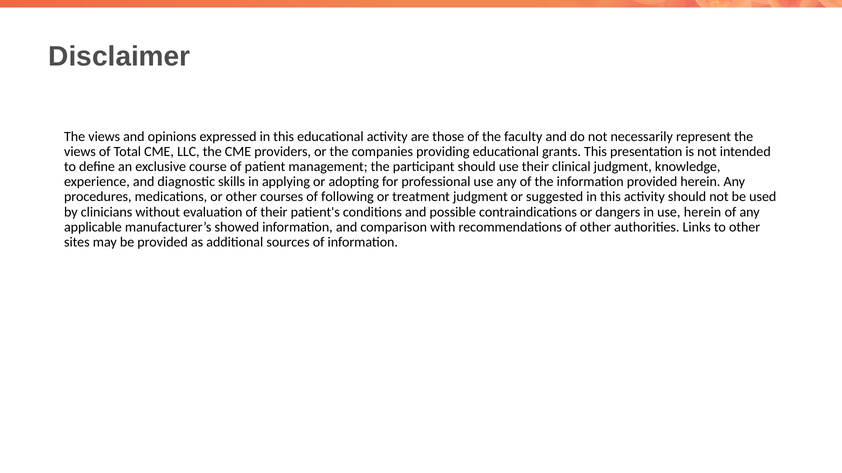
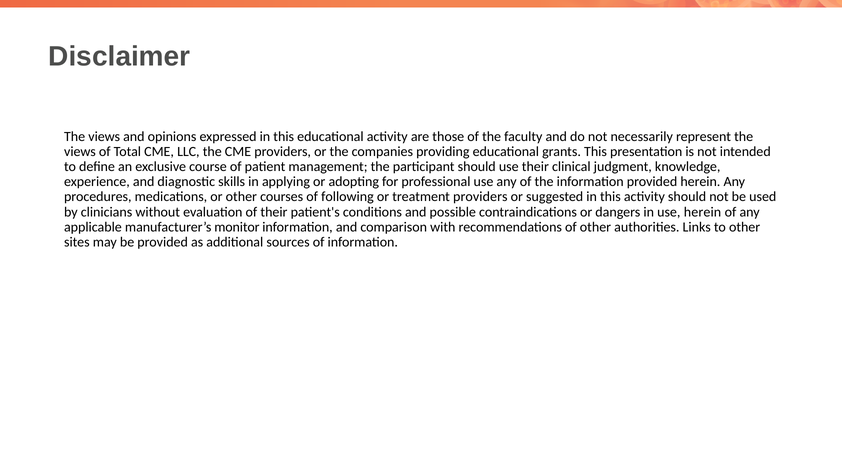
treatment judgment: judgment -> providers (480, 197)
showed: showed -> monitor (237, 227)
